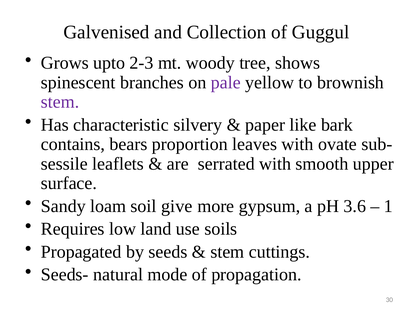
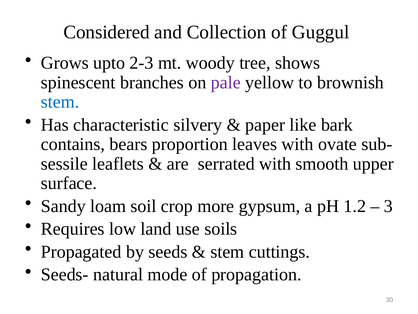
Galvenised: Galvenised -> Considered (107, 32)
stem colour: purple -> blue (60, 102)
give: give -> crop (177, 206)
3.6: 3.6 -> 1.2 (355, 206)
1: 1 -> 3 (388, 206)
